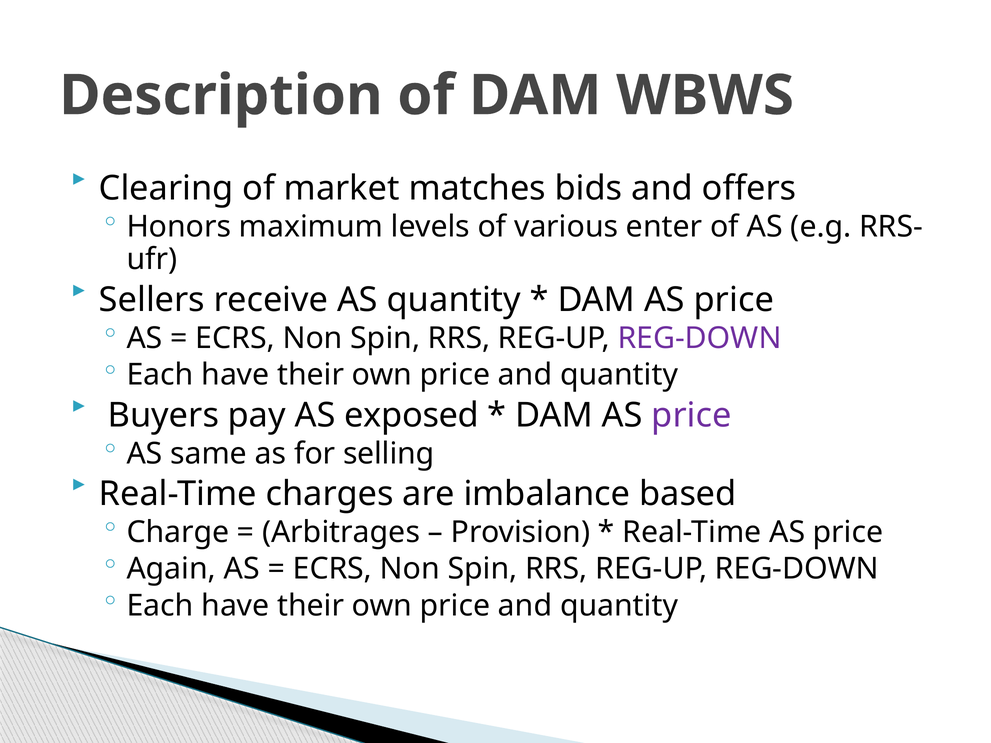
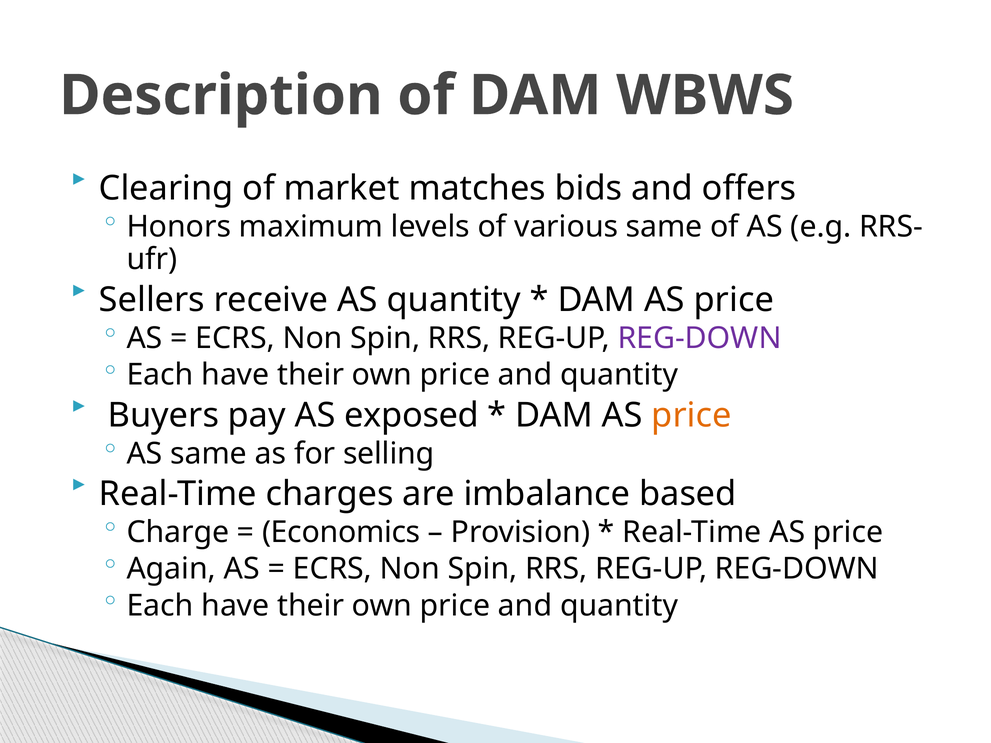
various enter: enter -> same (664, 227)
price colour: purple -> orange (691, 415)
Arbitrages: Arbitrages -> Economics (341, 532)
